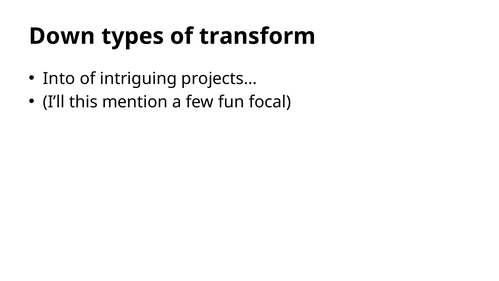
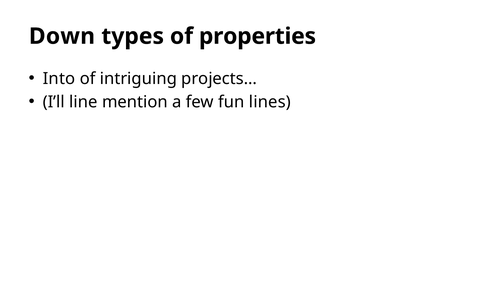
transform: transform -> properties (257, 36)
this: this -> line (83, 102)
focal: focal -> lines (270, 102)
